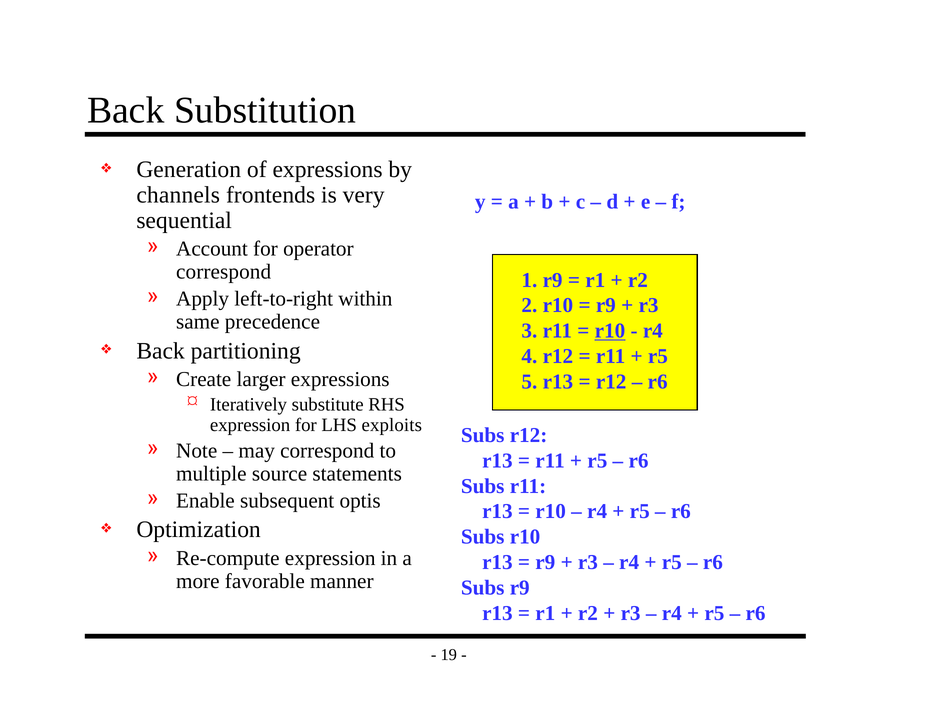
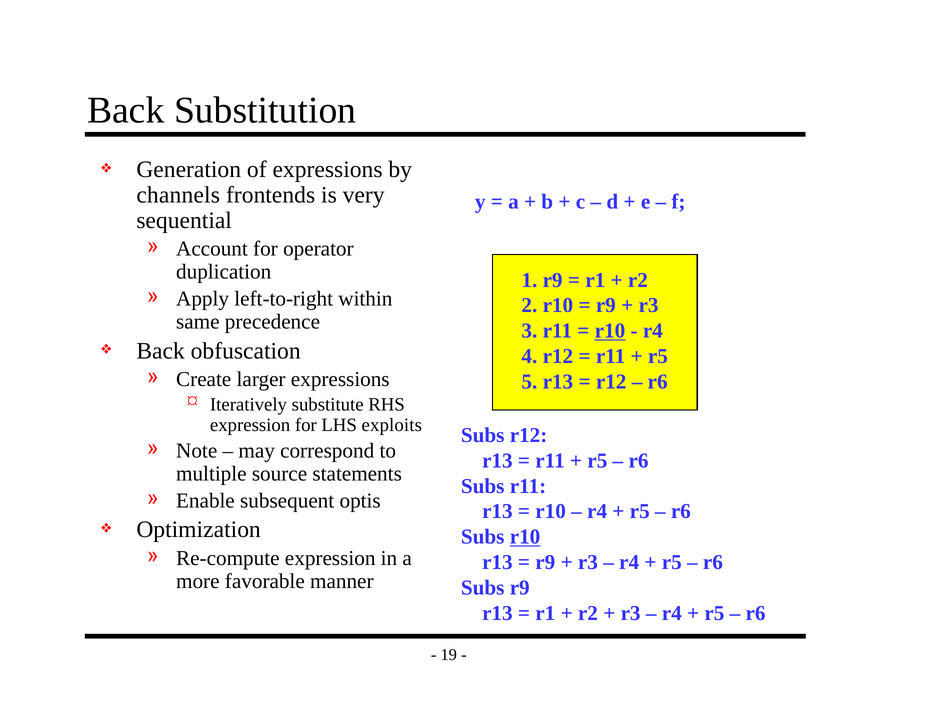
correspond: correspond -> duplication (224, 272)
partitioning: partitioning -> obfuscation (246, 351)
r10 underline: none -> present (525, 537)
